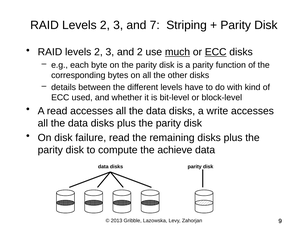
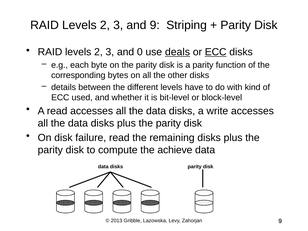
7: 7 -> 9 (155, 25)
and 2: 2 -> 0 (140, 52)
much: much -> deals (177, 52)
